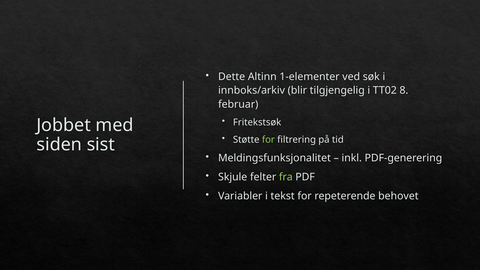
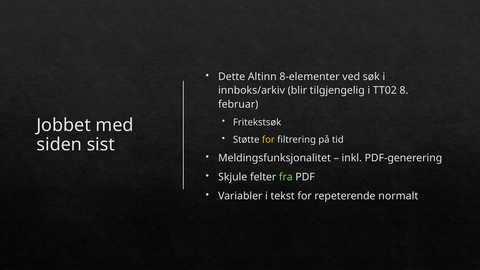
1-elementer: 1-elementer -> 8-elementer (310, 77)
for colour: light green -> yellow (268, 140)
behovet: behovet -> normalt (398, 196)
